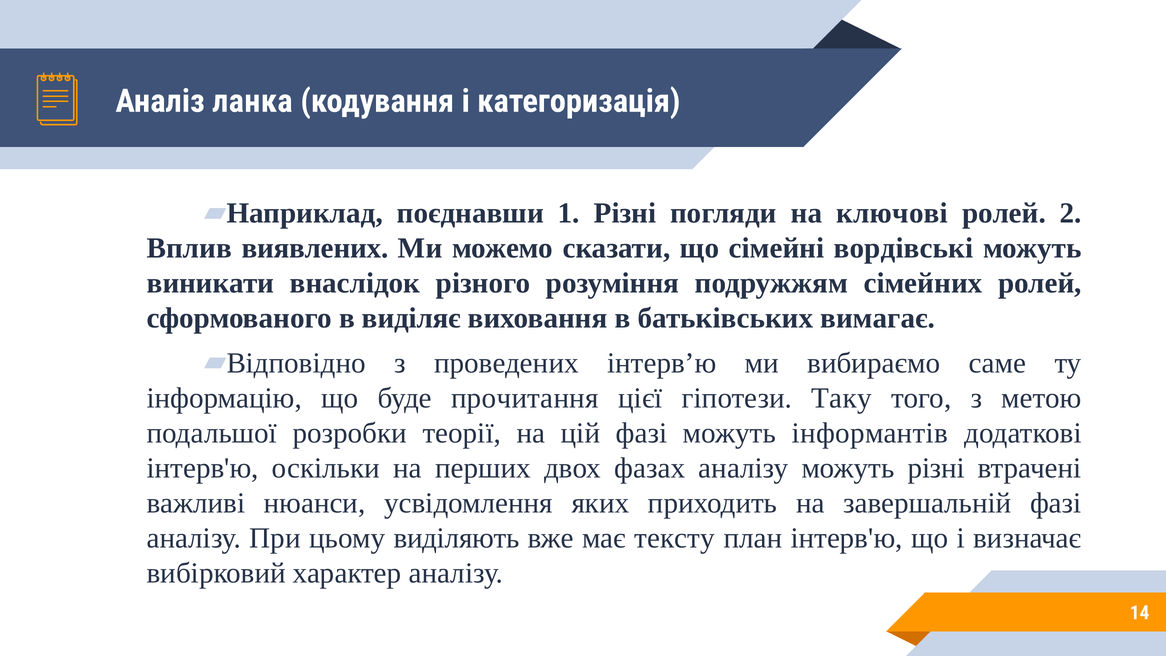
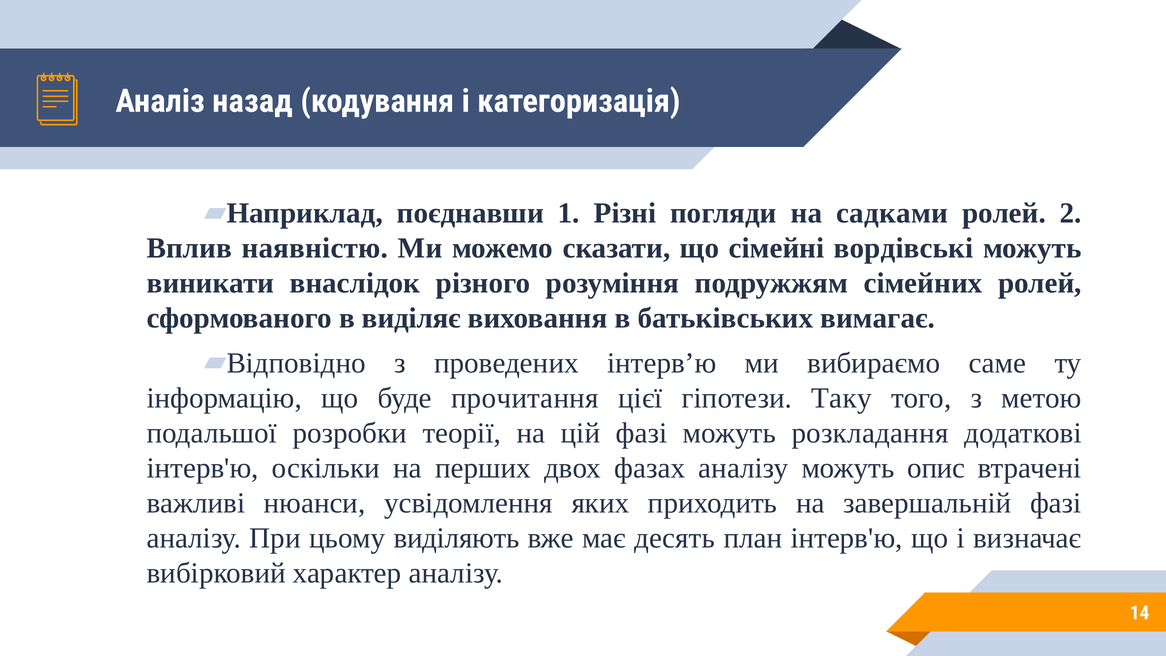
ланка: ланка -> назад (252, 101)
ключові: ключові -> садками (892, 213)
виявлених: виявлених -> наявністю (315, 248)
інформантів: інформантів -> розкладання (870, 433)
можуть різні: різні -> опис (936, 468)
тексту: тексту -> десять (675, 538)
